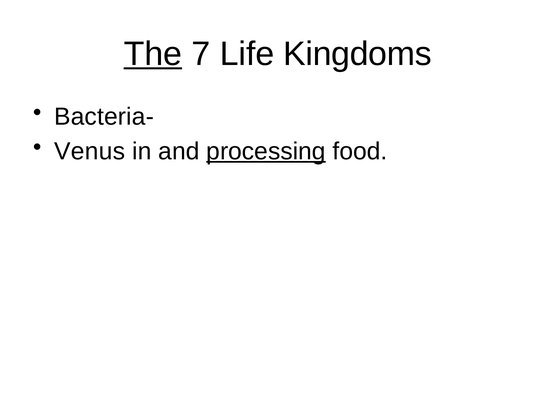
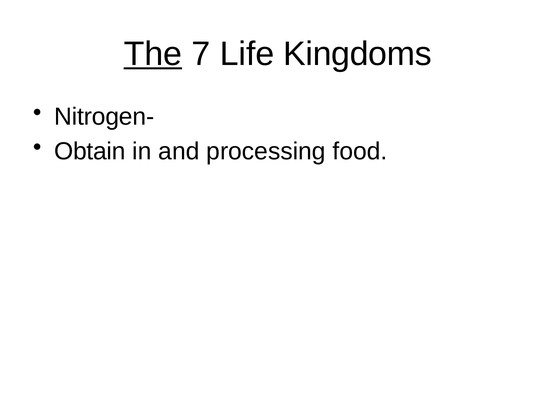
Bacteria-: Bacteria- -> Nitrogen- (104, 116)
Venus: Venus -> Obtain (90, 151)
processing underline: present -> none (266, 151)
